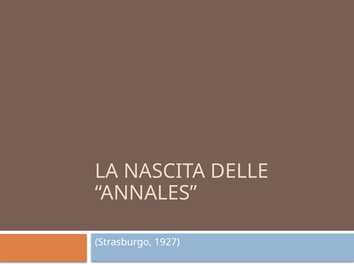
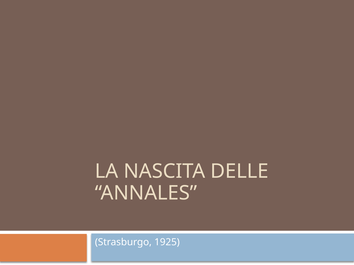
1927: 1927 -> 1925 (167, 243)
